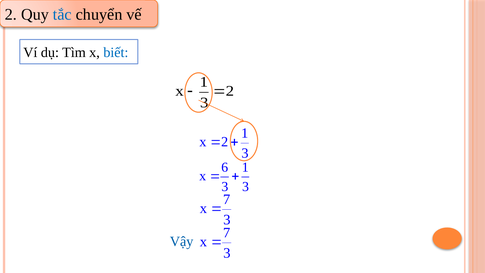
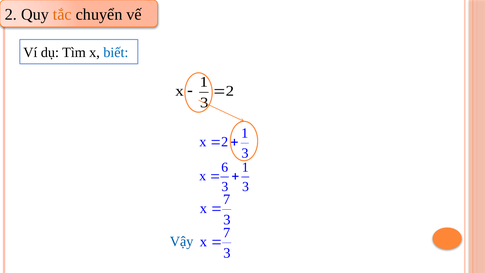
tắc colour: blue -> orange (62, 15)
